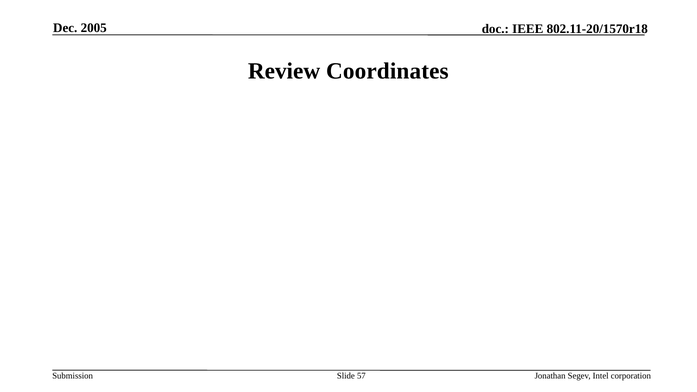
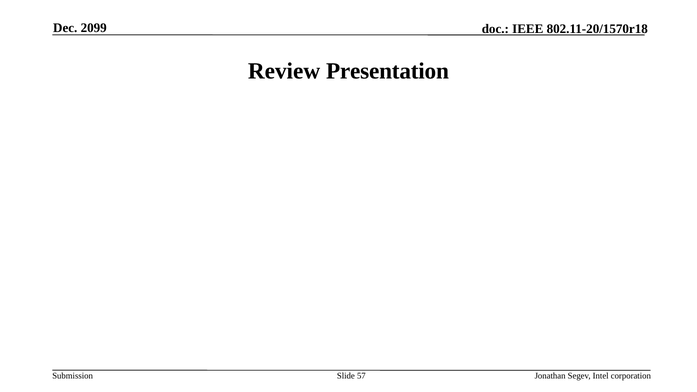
2005: 2005 -> 2099 (94, 28)
Coordinates: Coordinates -> Presentation (387, 71)
